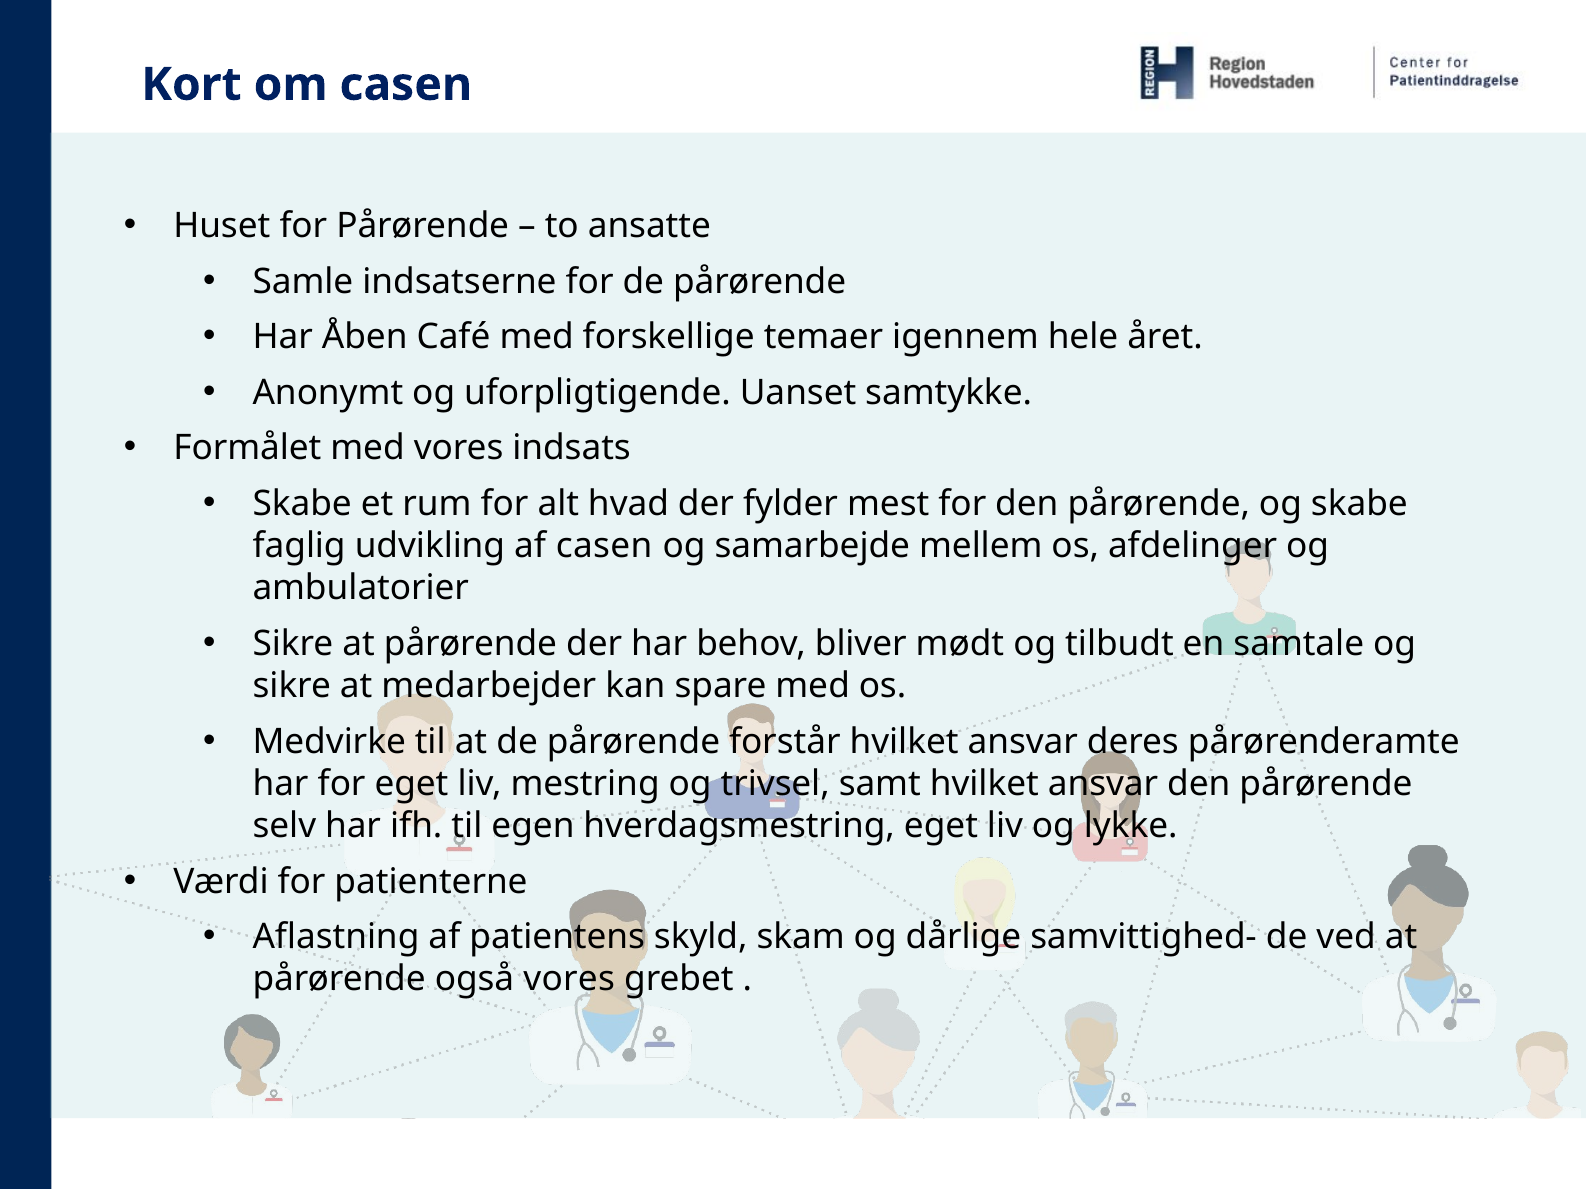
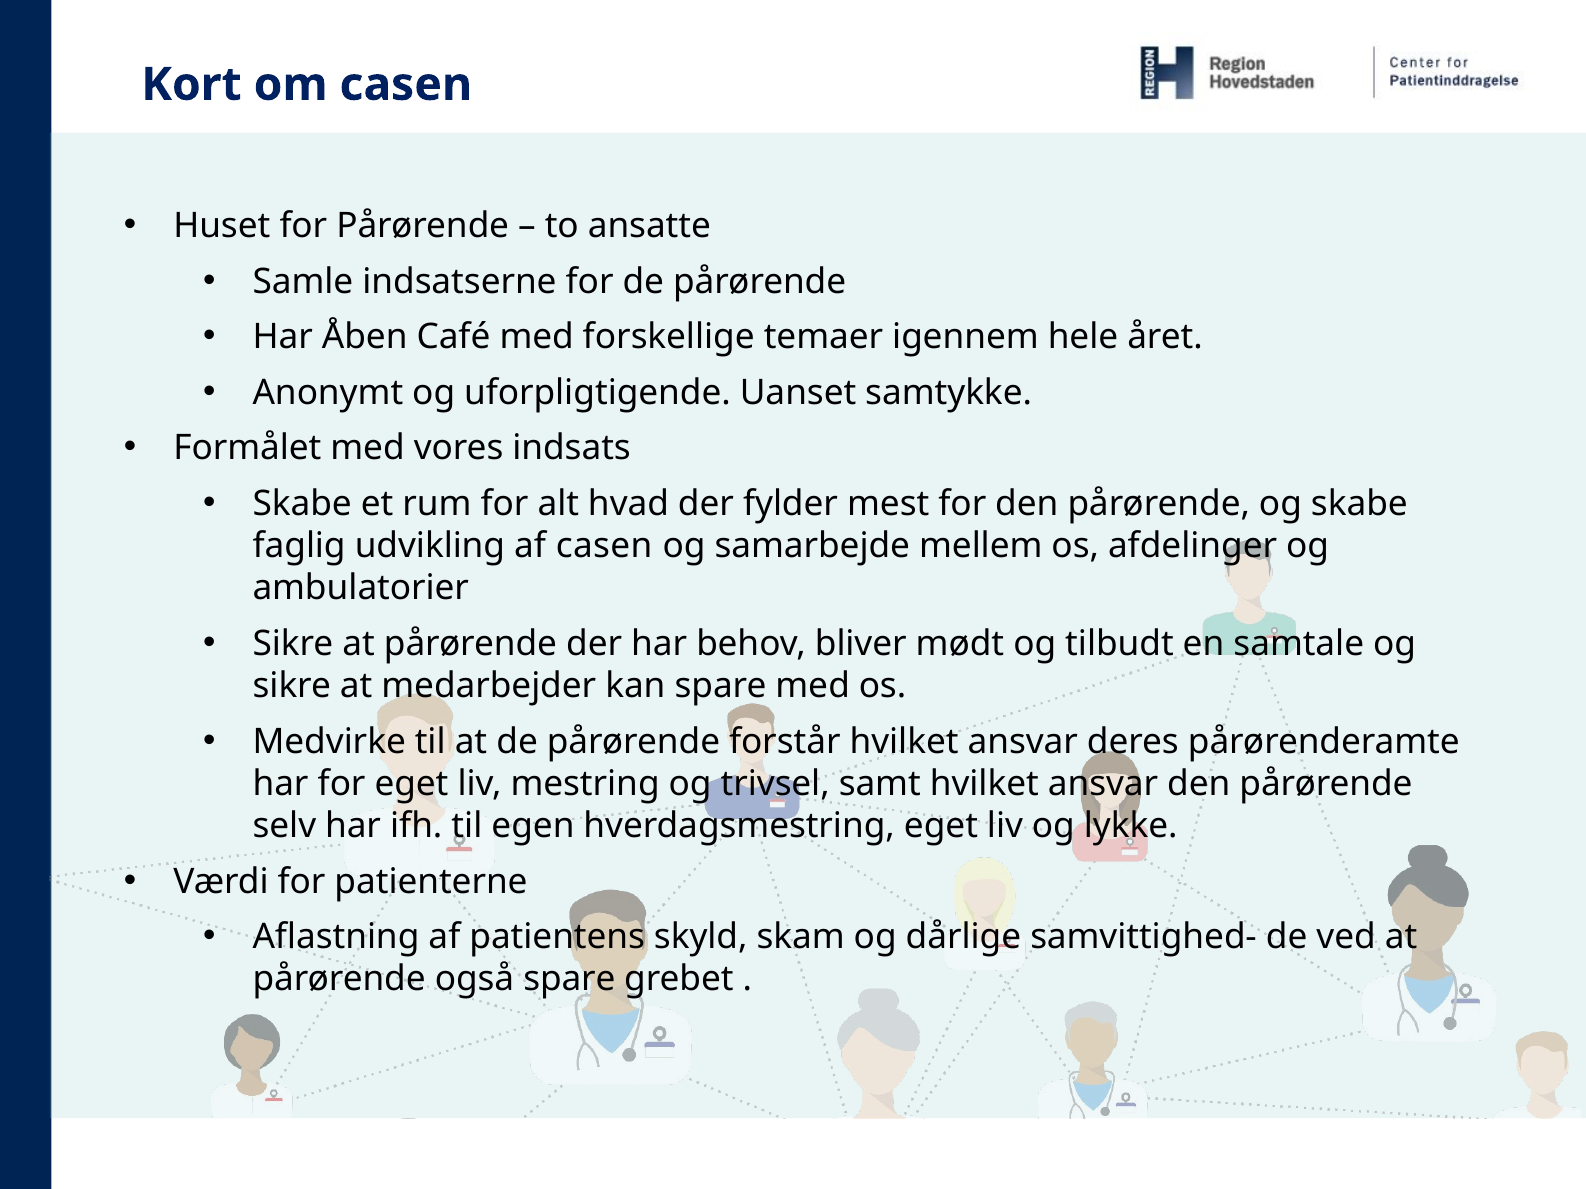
også vores: vores -> spare (569, 980)
